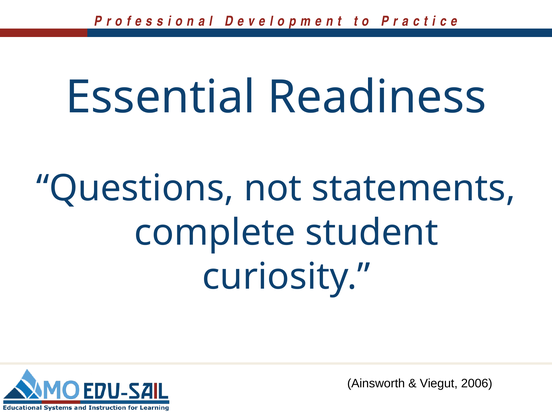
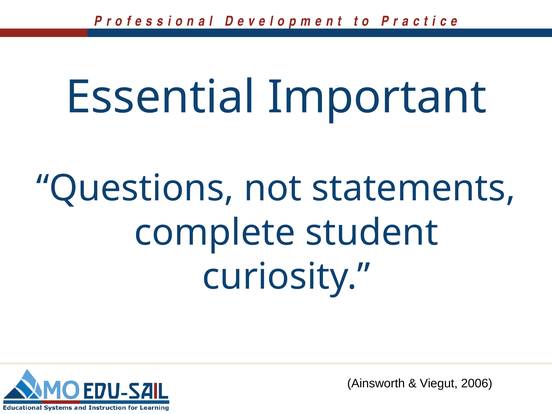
Readiness: Readiness -> Important (377, 97)
